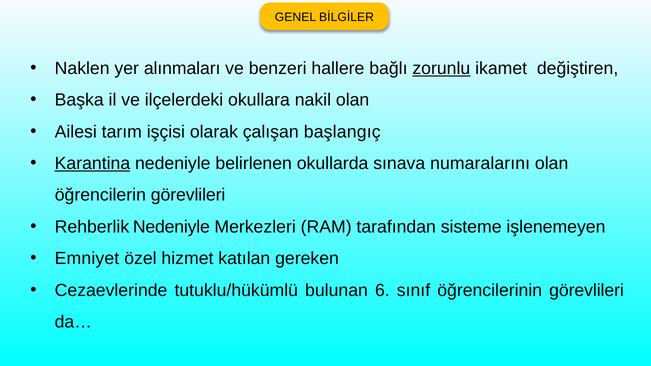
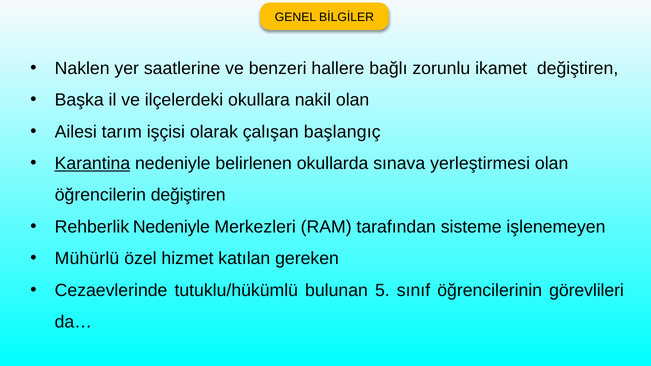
alınmaları: alınmaları -> saatlerine (182, 68)
zorunlu underline: present -> none (441, 68)
numaralarını: numaralarını -> yerleştirmesi (480, 164)
öğrencilerin görevlileri: görevlileri -> değiştiren (188, 195)
Emniyet: Emniyet -> Mühürlü (87, 259)
6: 6 -> 5 (382, 290)
